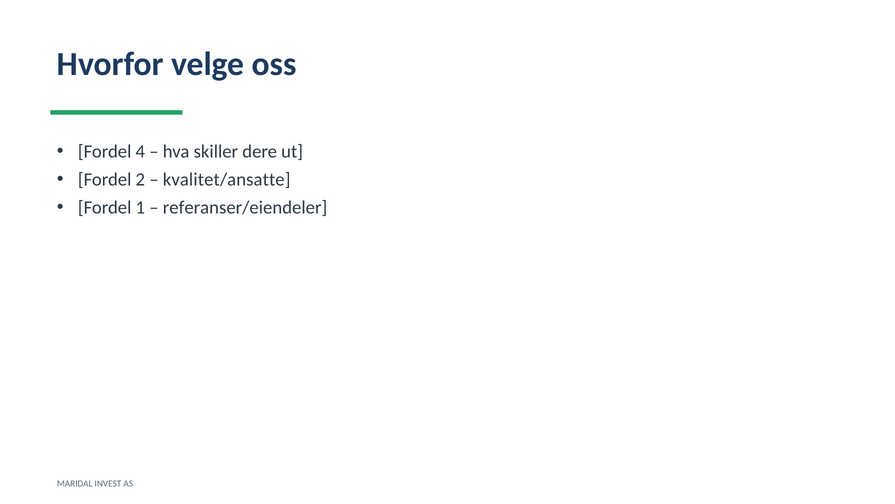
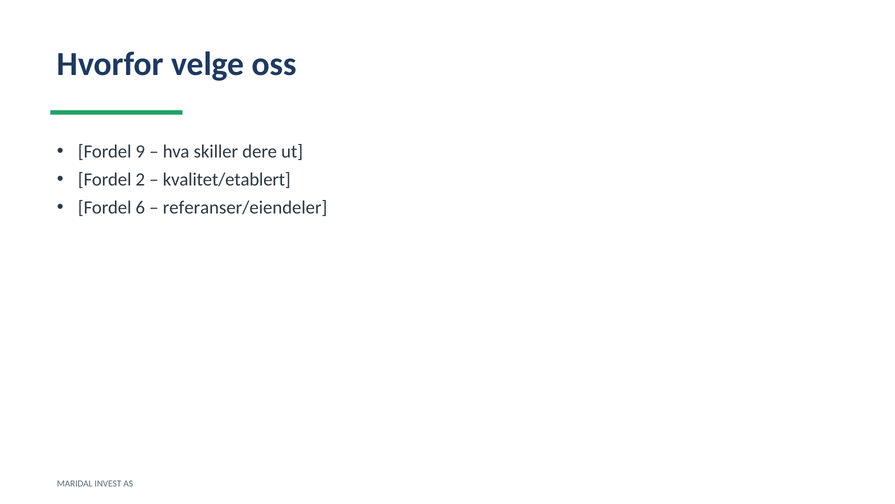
4: 4 -> 9 (140, 152)
kvalitet/ansatte: kvalitet/ansatte -> kvalitet/etablert (227, 180)
1: 1 -> 6 (140, 208)
